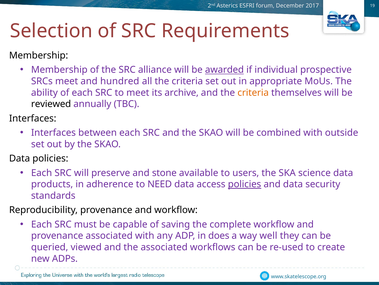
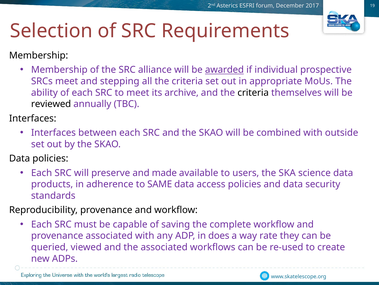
hundred: hundred -> stepping (120, 81)
criteria colour: orange -> black (253, 92)
stone: stone -> made (164, 172)
NEED: NEED -> SAME (160, 184)
policies underline: present -> none (245, 184)
well: well -> rate (268, 235)
